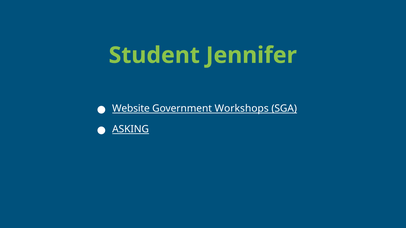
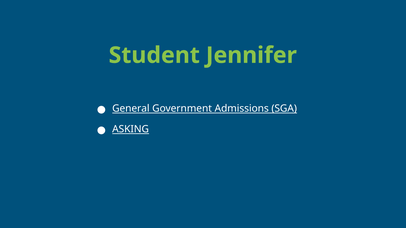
Website: Website -> General (131, 109)
Workshops: Workshops -> Admissions (242, 109)
